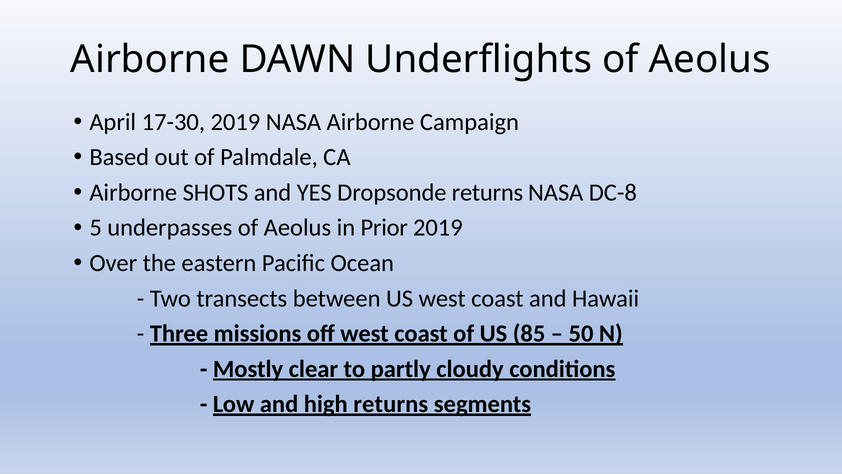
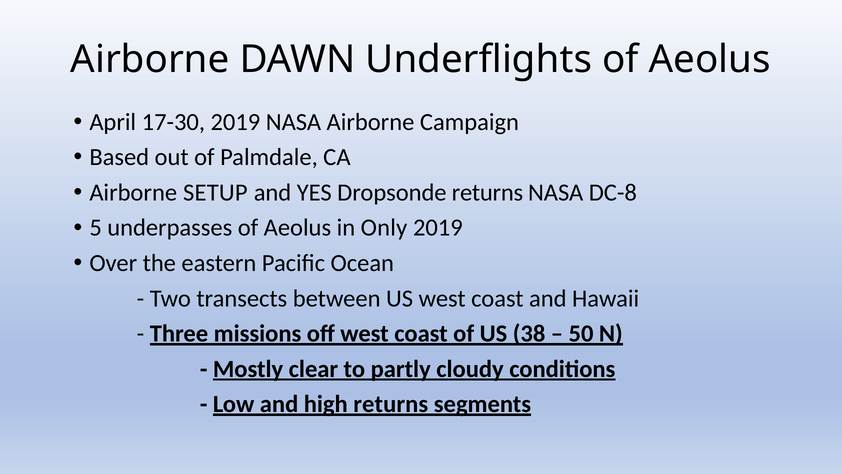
SHOTS: SHOTS -> SETUP (215, 192)
Prior: Prior -> Only (384, 228)
85: 85 -> 38 (529, 333)
